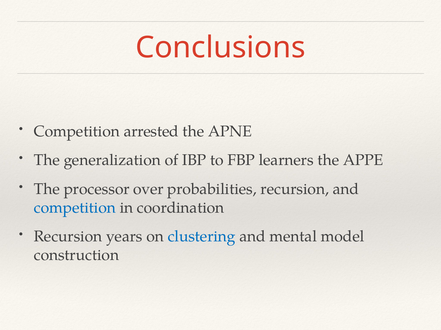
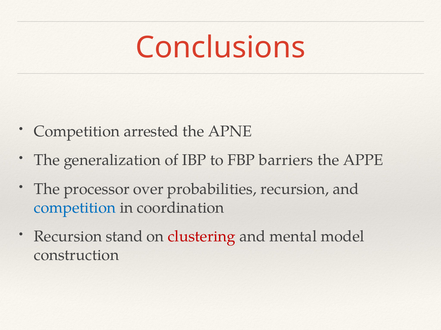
learners: learners -> barriers (286, 161)
years: years -> stand (124, 237)
clustering colour: blue -> red (202, 237)
